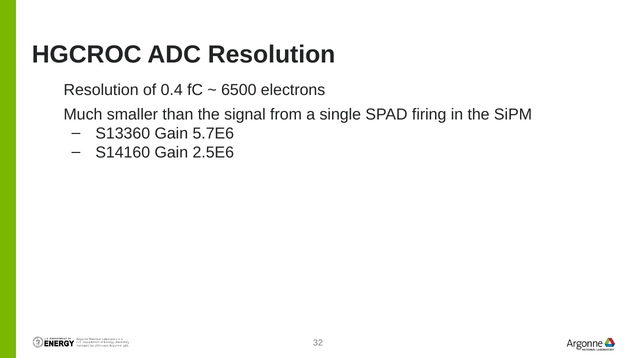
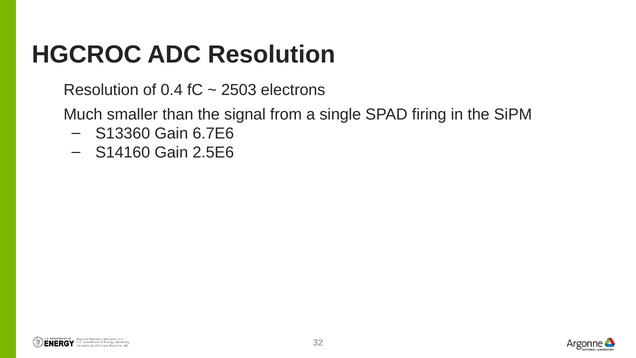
6500: 6500 -> 2503 (239, 90)
5.7E6: 5.7E6 -> 6.7E6 (213, 133)
